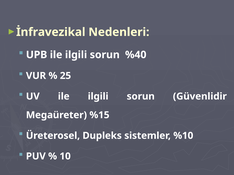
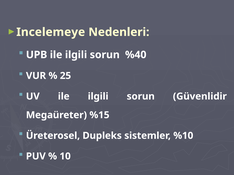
İnfravezikal: İnfravezikal -> Incelemeye (51, 32)
